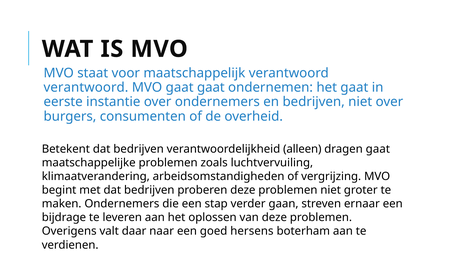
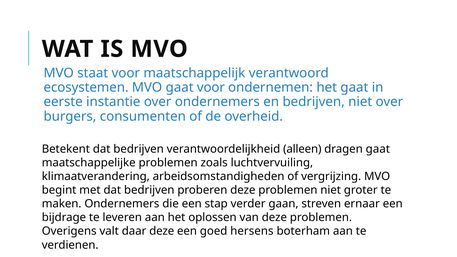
verantwoord: verantwoord -> ecosystemen (86, 88)
gaat gaat: gaat -> voor (211, 88)
daar naar: naar -> deze (162, 231)
